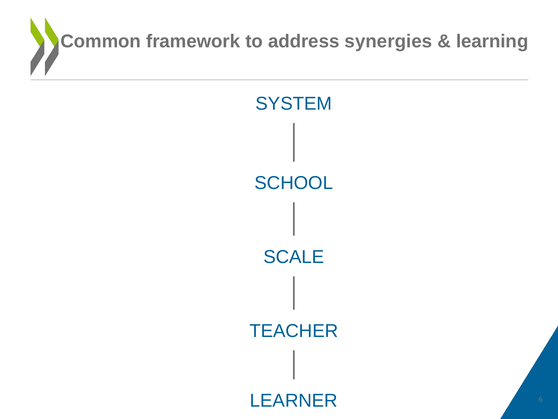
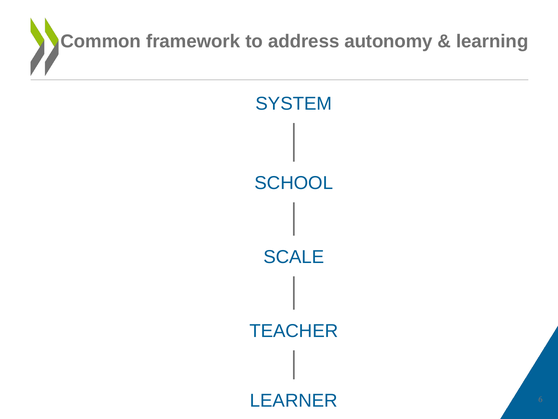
synergies: synergies -> autonomy (388, 41)
